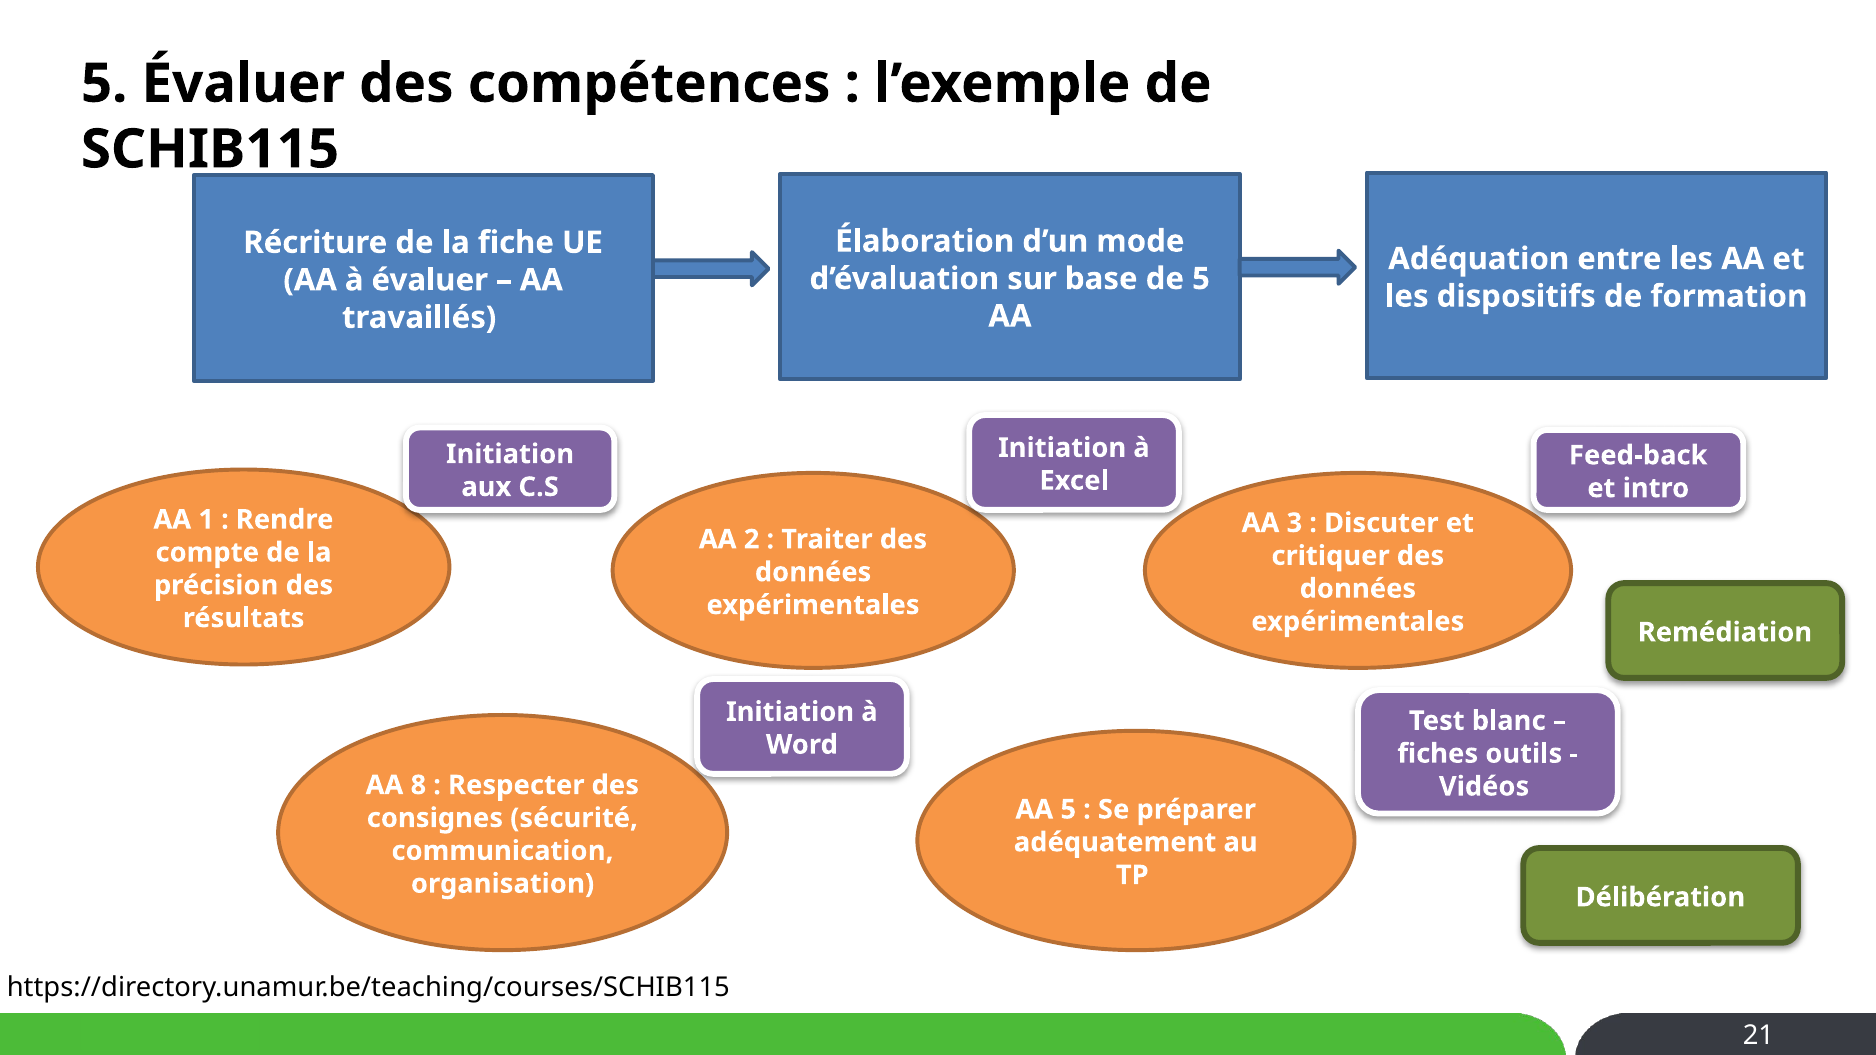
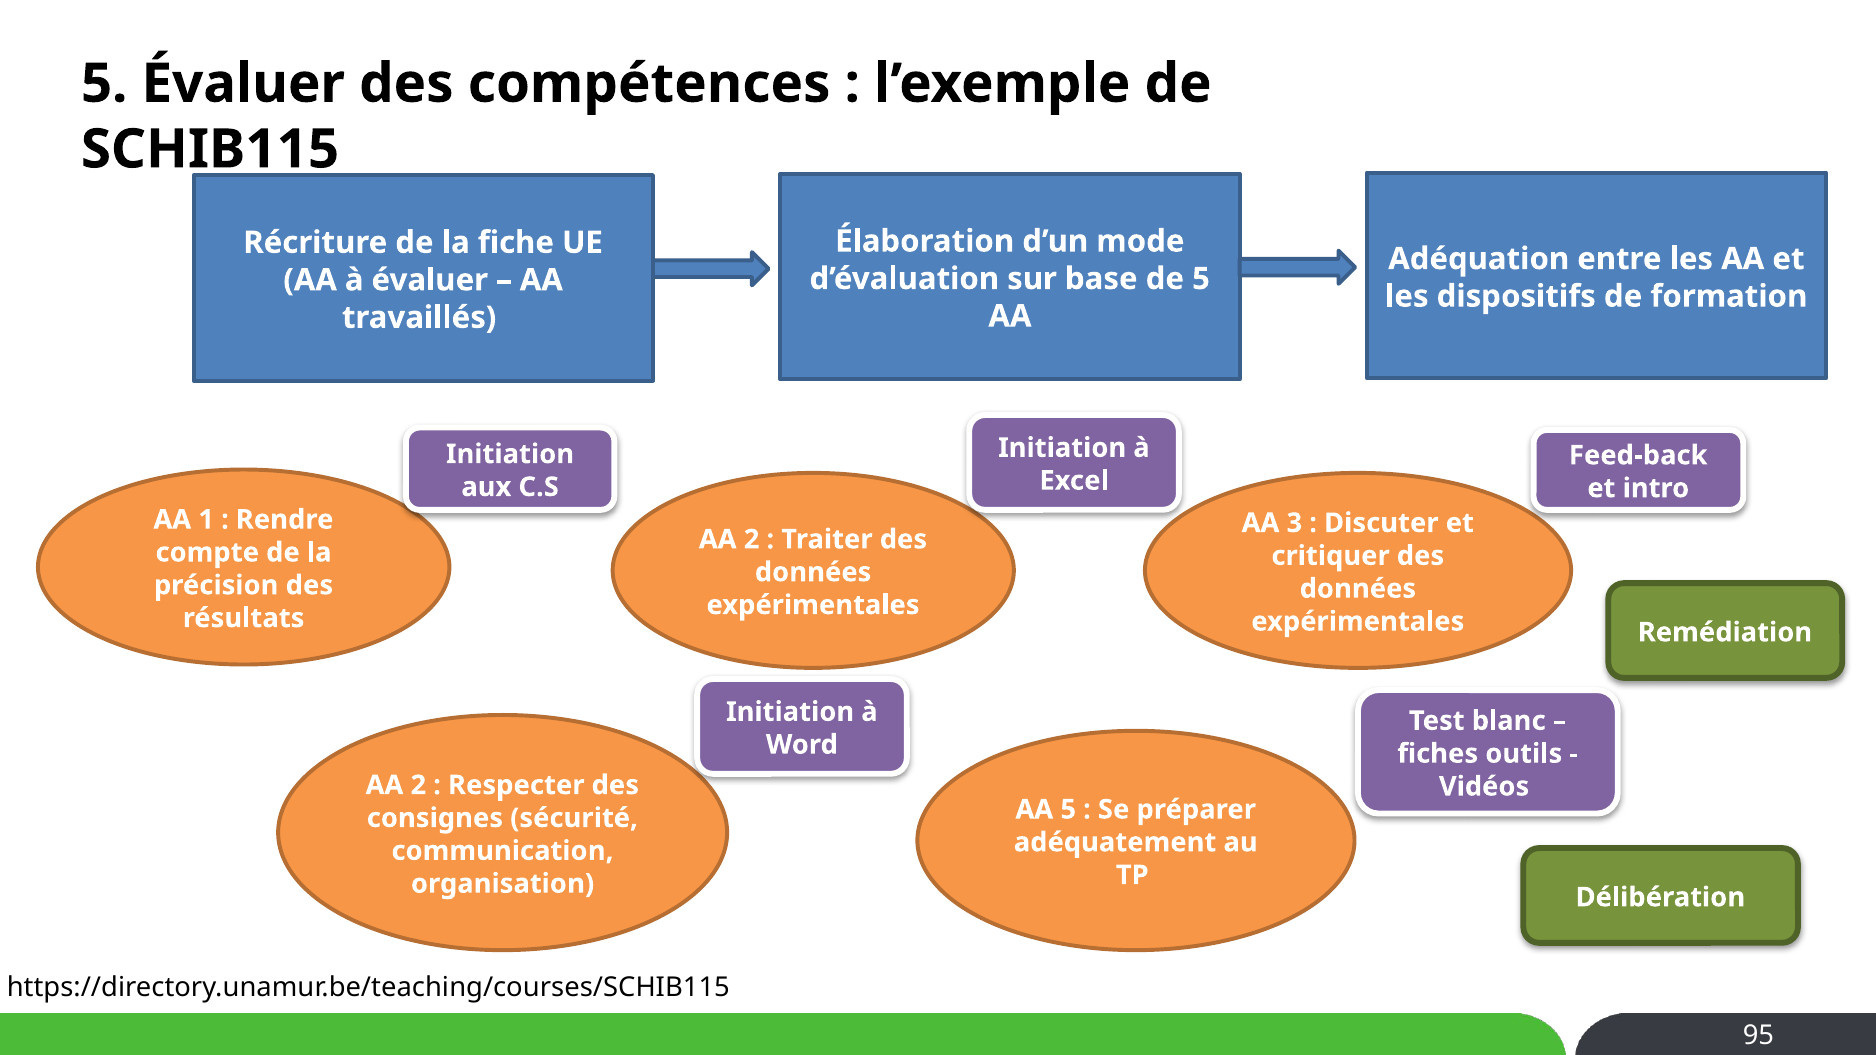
8: 8 -> 2 (418, 785)
21: 21 -> 95 (1758, 1036)
